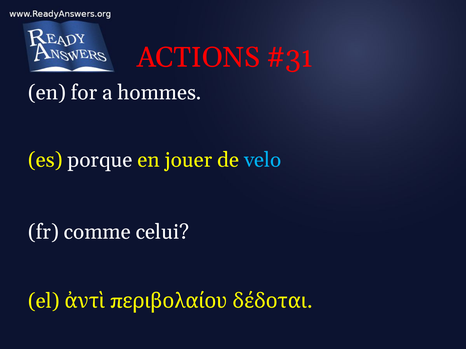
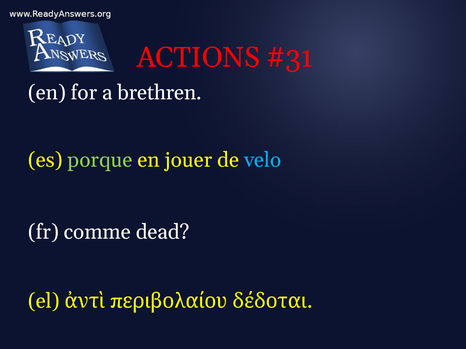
hommes: hommes -> brethren (160, 93)
porque colour: white -> light green (100, 160)
celui: celui -> dead (163, 232)
